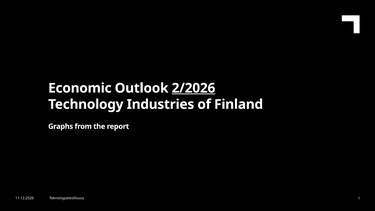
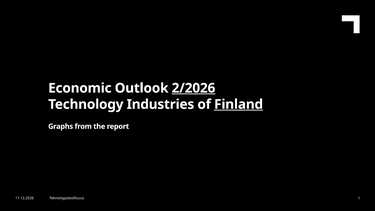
Finland underline: none -> present (239, 104)
